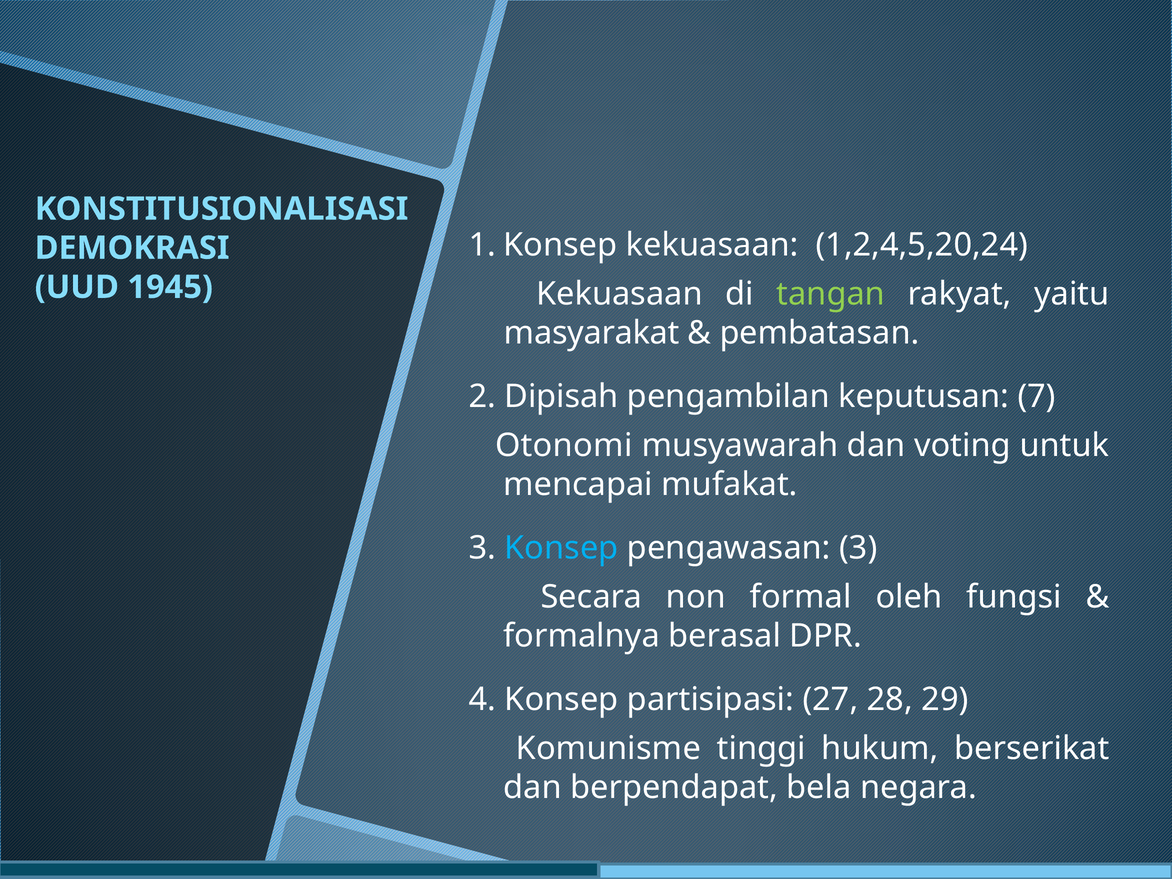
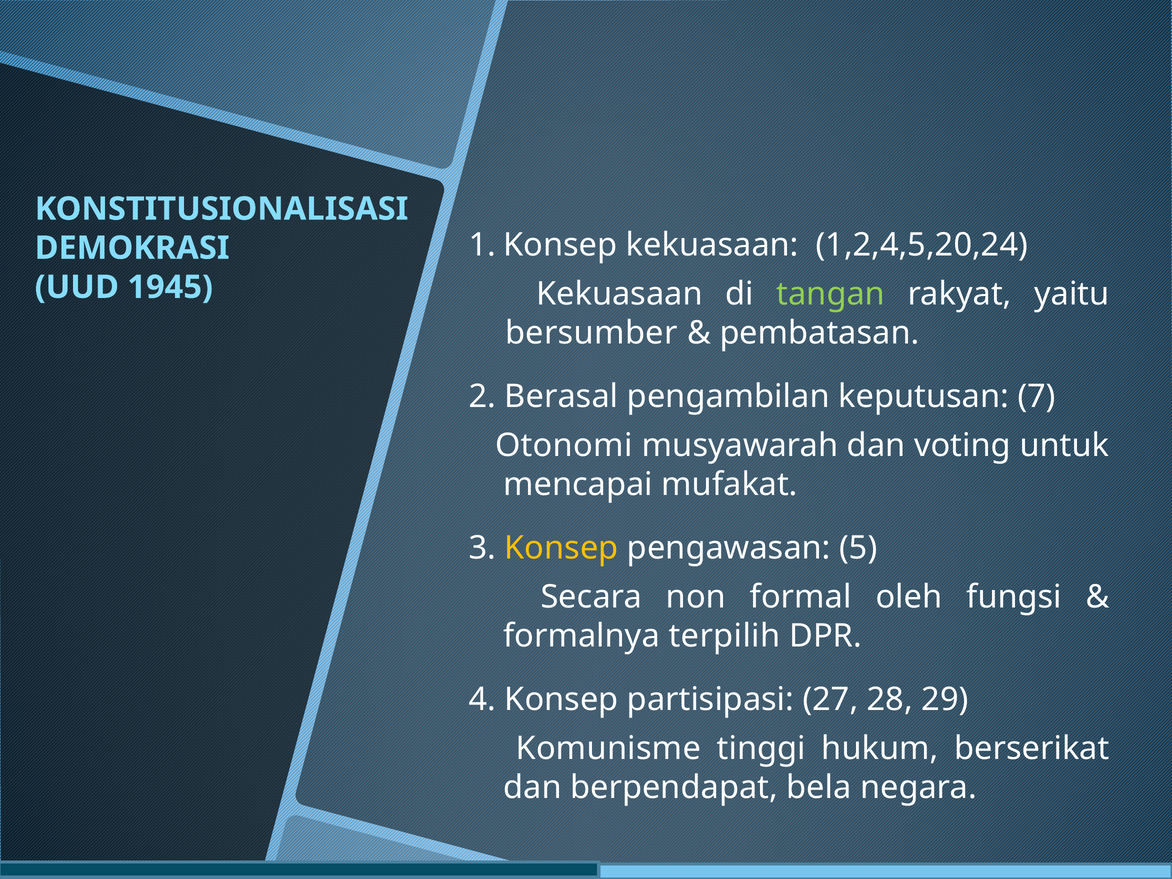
masyarakat: masyarakat -> bersumber (591, 333)
Dipisah: Dipisah -> Berasal (561, 397)
Konsep colour: light blue -> yellow (561, 548)
pengawasan 3: 3 -> 5 (858, 548)
berasal: berasal -> terpilih (725, 636)
